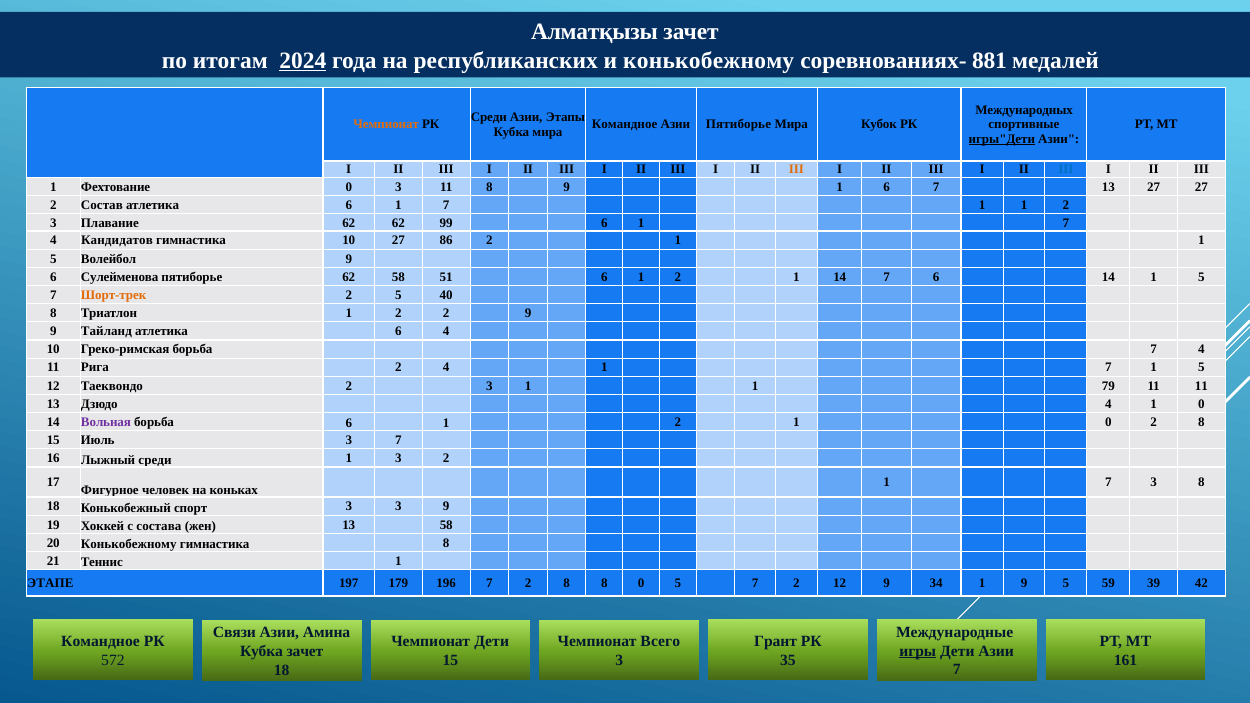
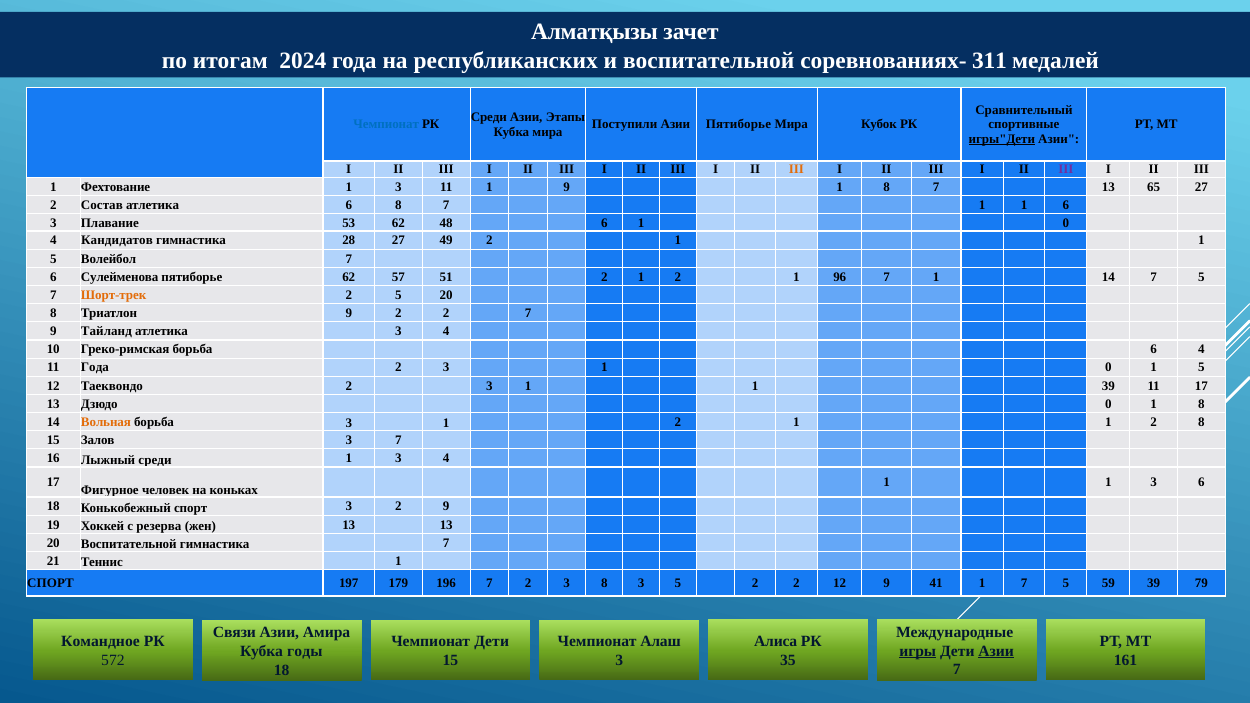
2024 underline: present -> none (303, 60)
и конькобежному: конькобежному -> воспитательной (709, 60)
881: 881 -> 311 (989, 60)
Международных: Международных -> Сравнительный (1024, 110)
Чемпионат colour: orange -> blue (386, 125)
Командное: Командное -> Поступили (625, 125)
III colour: blue -> purple (1066, 170)
Фехтование 0: 0 -> 1 (349, 187)
11 8: 8 -> 1 (489, 187)
9 1 6: 6 -> 8 (887, 187)
13 27: 27 -> 65 (1154, 187)
атлетика 6 1: 1 -> 8 (398, 205)
1 1 2: 2 -> 6 (1066, 205)
Плавание 62: 62 -> 53 (349, 223)
99: 99 -> 48 (446, 223)
7: 7 -> 0 (1066, 223)
гимнастика 10: 10 -> 28 (349, 241)
86: 86 -> 49 (446, 241)
Волейбол 9: 9 -> 7 (349, 259)
62 58: 58 -> 57 (398, 277)
51 6: 6 -> 2 (604, 277)
1 14: 14 -> 96 (840, 277)
6: 6 -> 1 (936, 277)
14 1: 1 -> 7 (1154, 277)
5 40: 40 -> 20 (446, 295)
Триатлон 1: 1 -> 9 (349, 313)
2 9: 9 -> 7 (528, 313)
6: 6 -> 3 (398, 331)
борьба 7: 7 -> 6 (1154, 350)
11 Рига: Рига -> Года (95, 368)
4: 4 -> 3 (446, 368)
7: 7 -> 0 (1108, 368)
1 79: 79 -> 39 (1108, 386)
11 11: 11 -> 17 (1201, 386)
Дзюдо 4: 4 -> 0 (1108, 404)
0: 0 -> 8 (1201, 404)
Вольная colour: purple -> orange (106, 422)
борьба 6: 6 -> 3 (349, 424)
1 2 1 0: 0 -> 1 (1108, 422)
Июль: Июль -> Залов (98, 440)
1 3 2: 2 -> 4 (446, 459)
7: 7 -> 1 (1108, 483)
3 8: 8 -> 6 (1201, 483)
3 3: 3 -> 2 (398, 507)
состава: состава -> резерва (159, 526)
13 58: 58 -> 13 (446, 525)
20 Конькобежному: Конькобежному -> Воспитательной (129, 545)
гимнастика 8: 8 -> 7 (446, 543)
ЭТАПЕ: ЭТАПЕ -> СПОРТ (50, 583)
7 2 8: 8 -> 3 (567, 583)
8 0: 0 -> 3 (641, 583)
7: 7 -> 2 (755, 583)
34: 34 -> 41 (936, 583)
1 9: 9 -> 7 (1024, 583)
42: 42 -> 79 (1201, 583)
Амина: Амина -> Амира (327, 633)
Грант: Грант -> Алиса (776, 642)
Всего: Всего -> Алаш (661, 642)
Азии underline: none -> present (996, 651)
Кубка зачет: зачет -> годы (305, 652)
